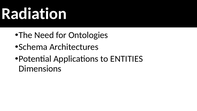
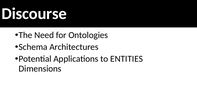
Radiation: Radiation -> Discourse (34, 14)
